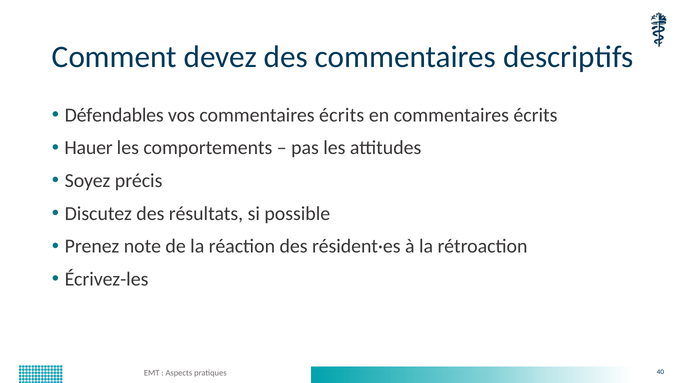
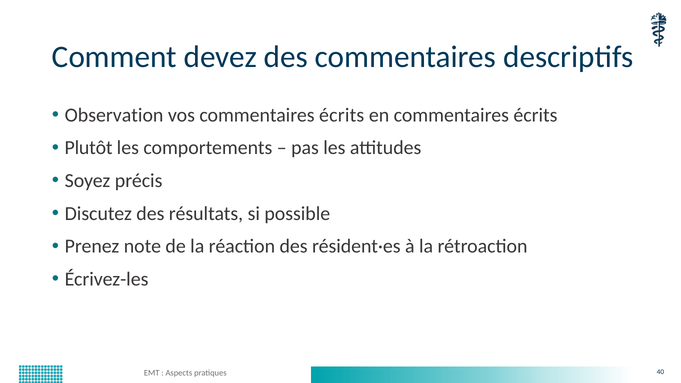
Défendables: Défendables -> Observation (114, 115)
Hauer: Hauer -> Plutôt (89, 148)
